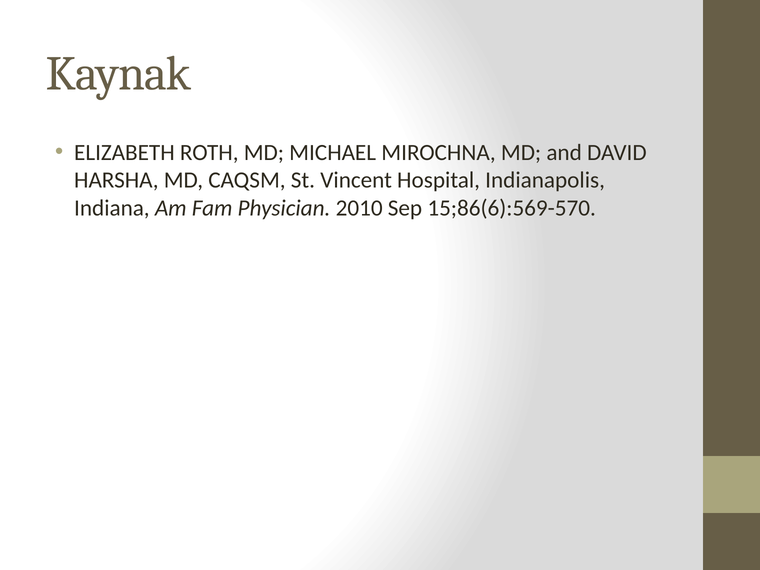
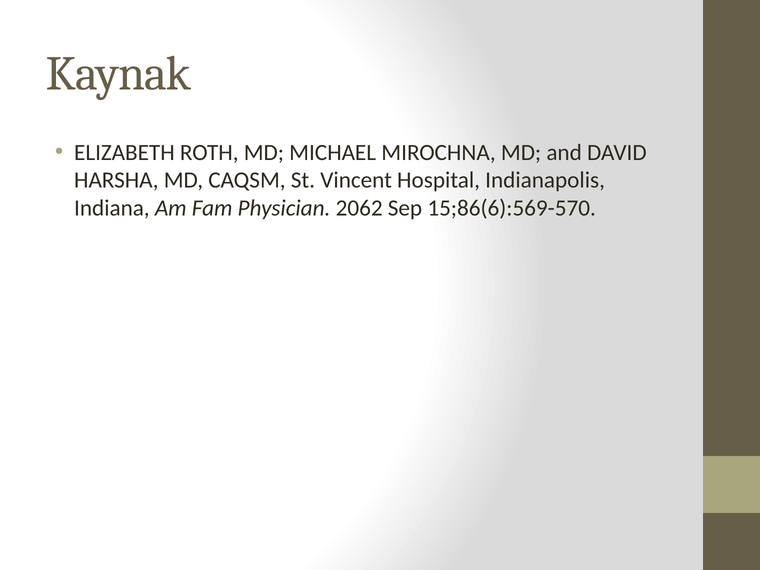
2010: 2010 -> 2062 (359, 208)
